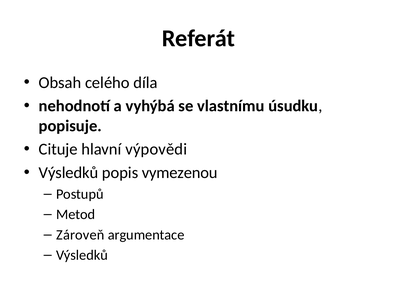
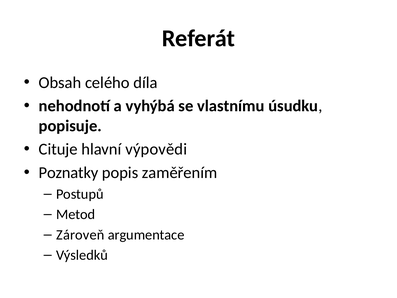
Výsledků: Výsledků -> Poznatky (69, 173)
vymezenou: vymezenou -> zaměřením (180, 173)
